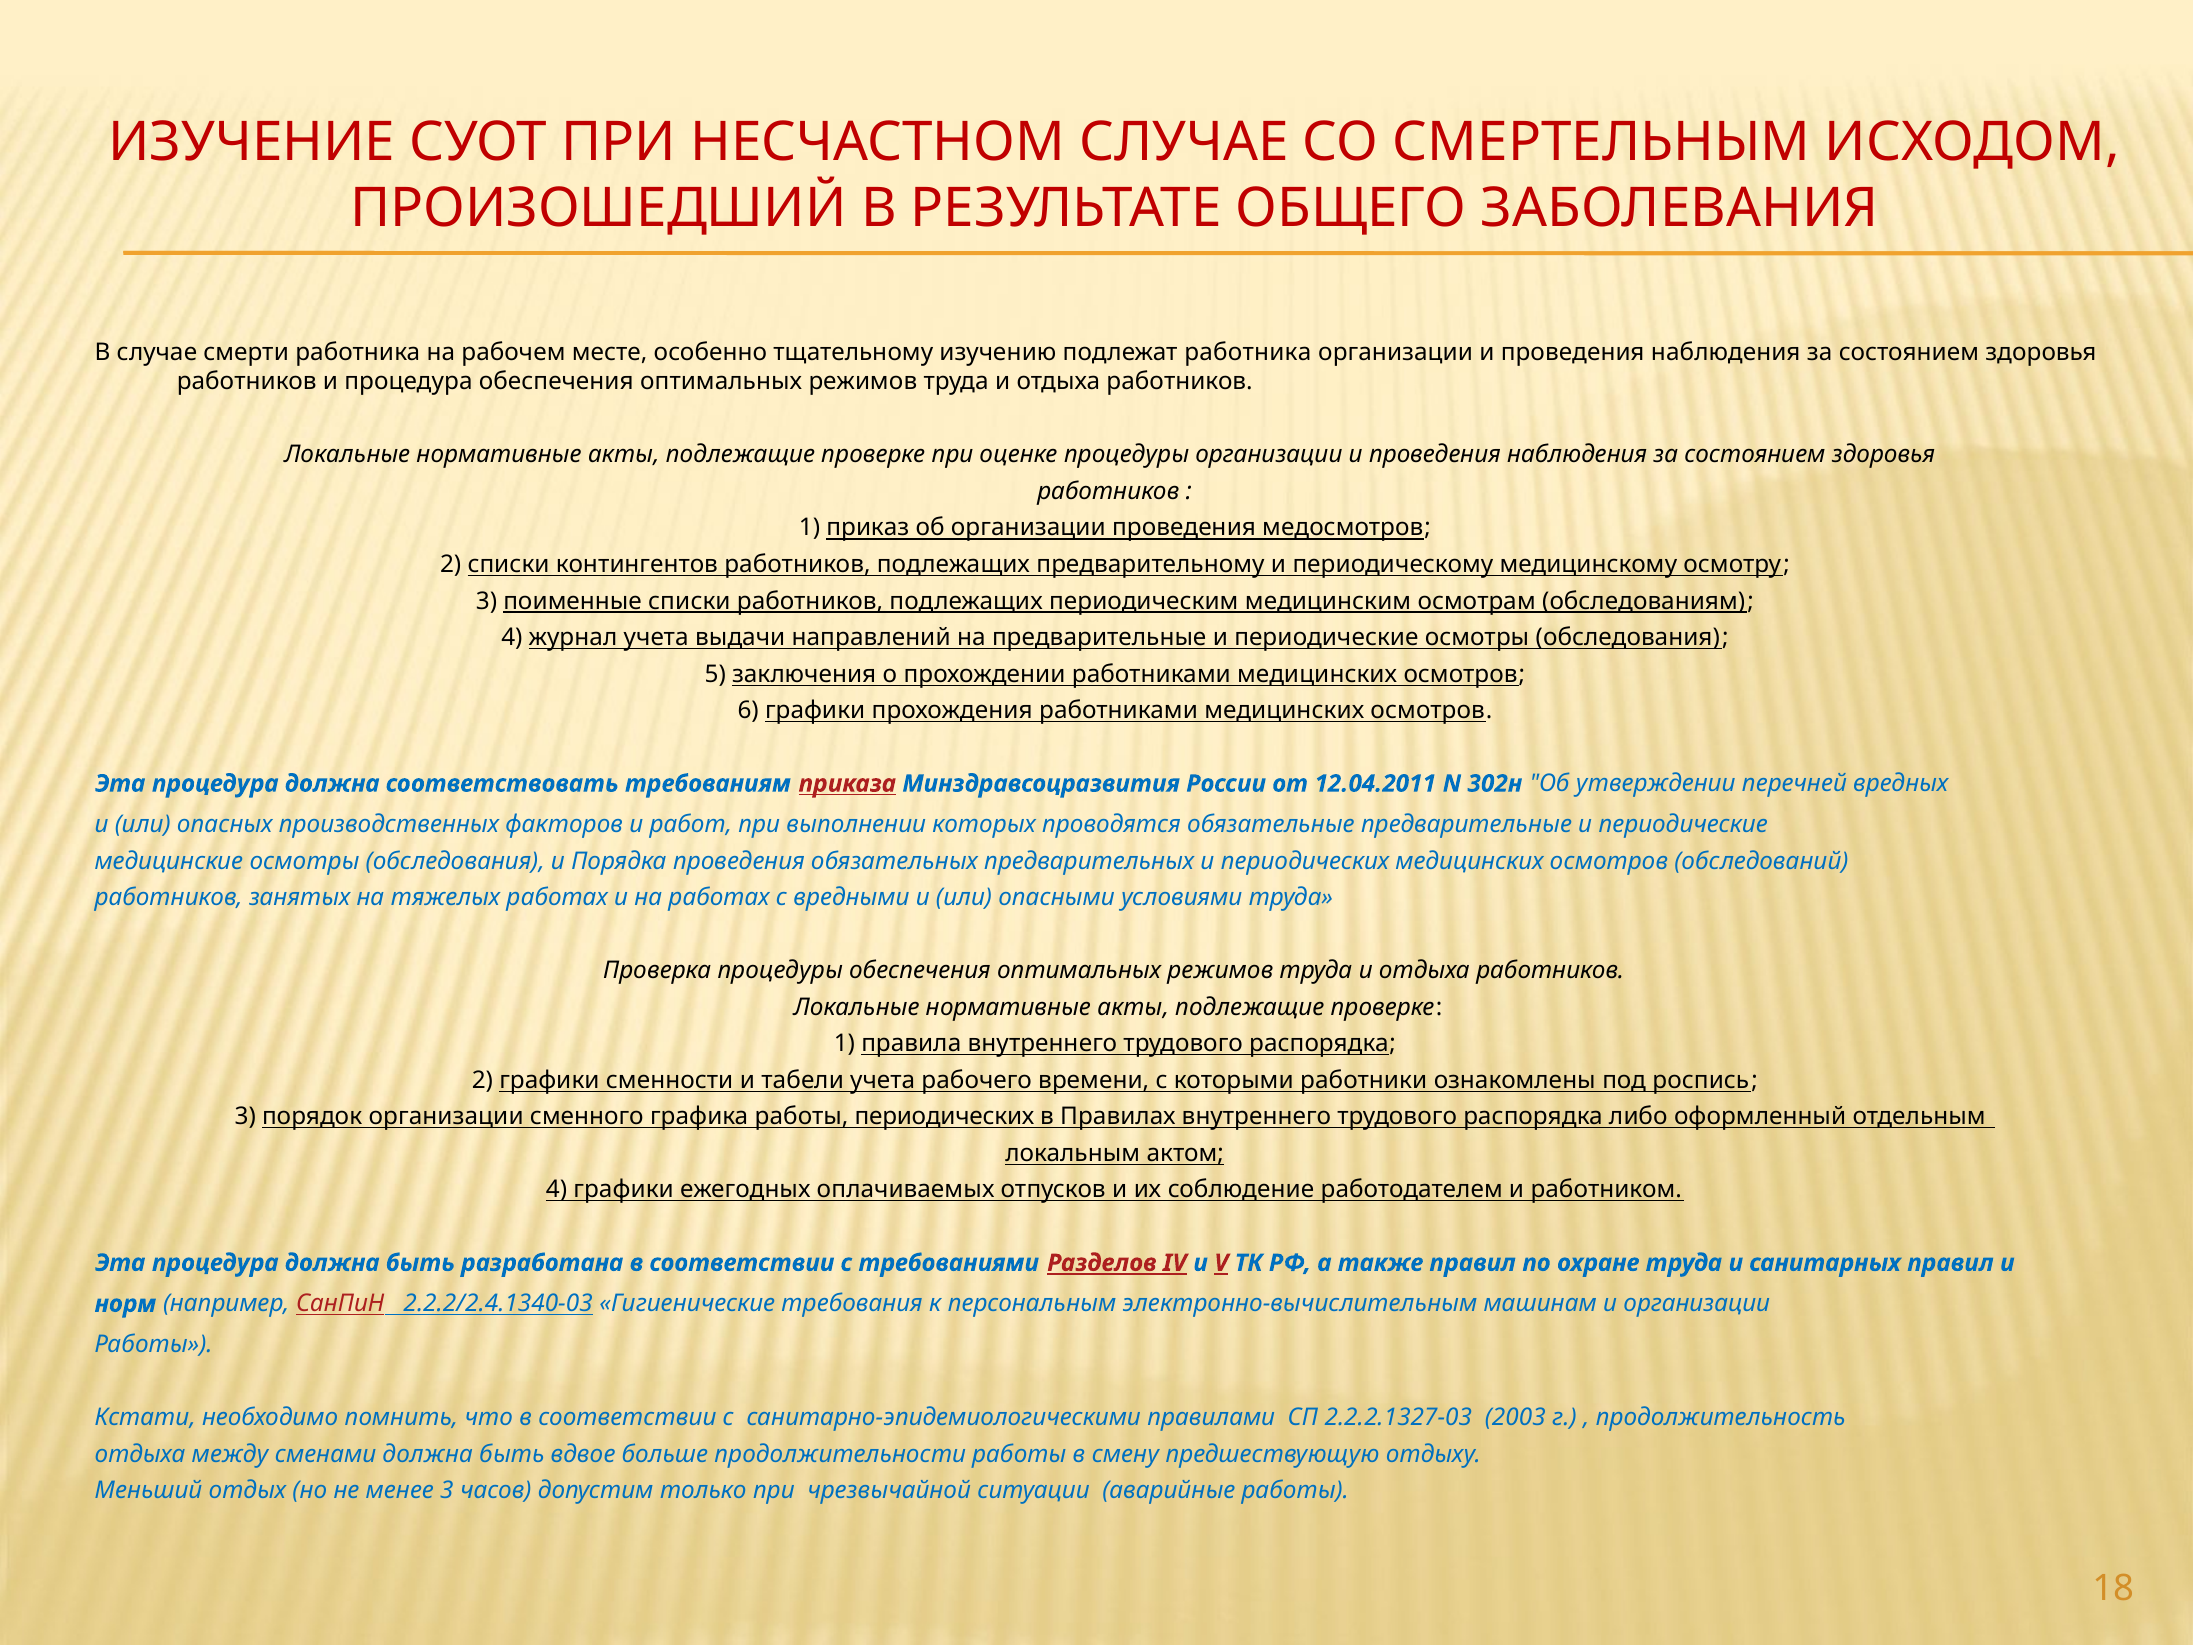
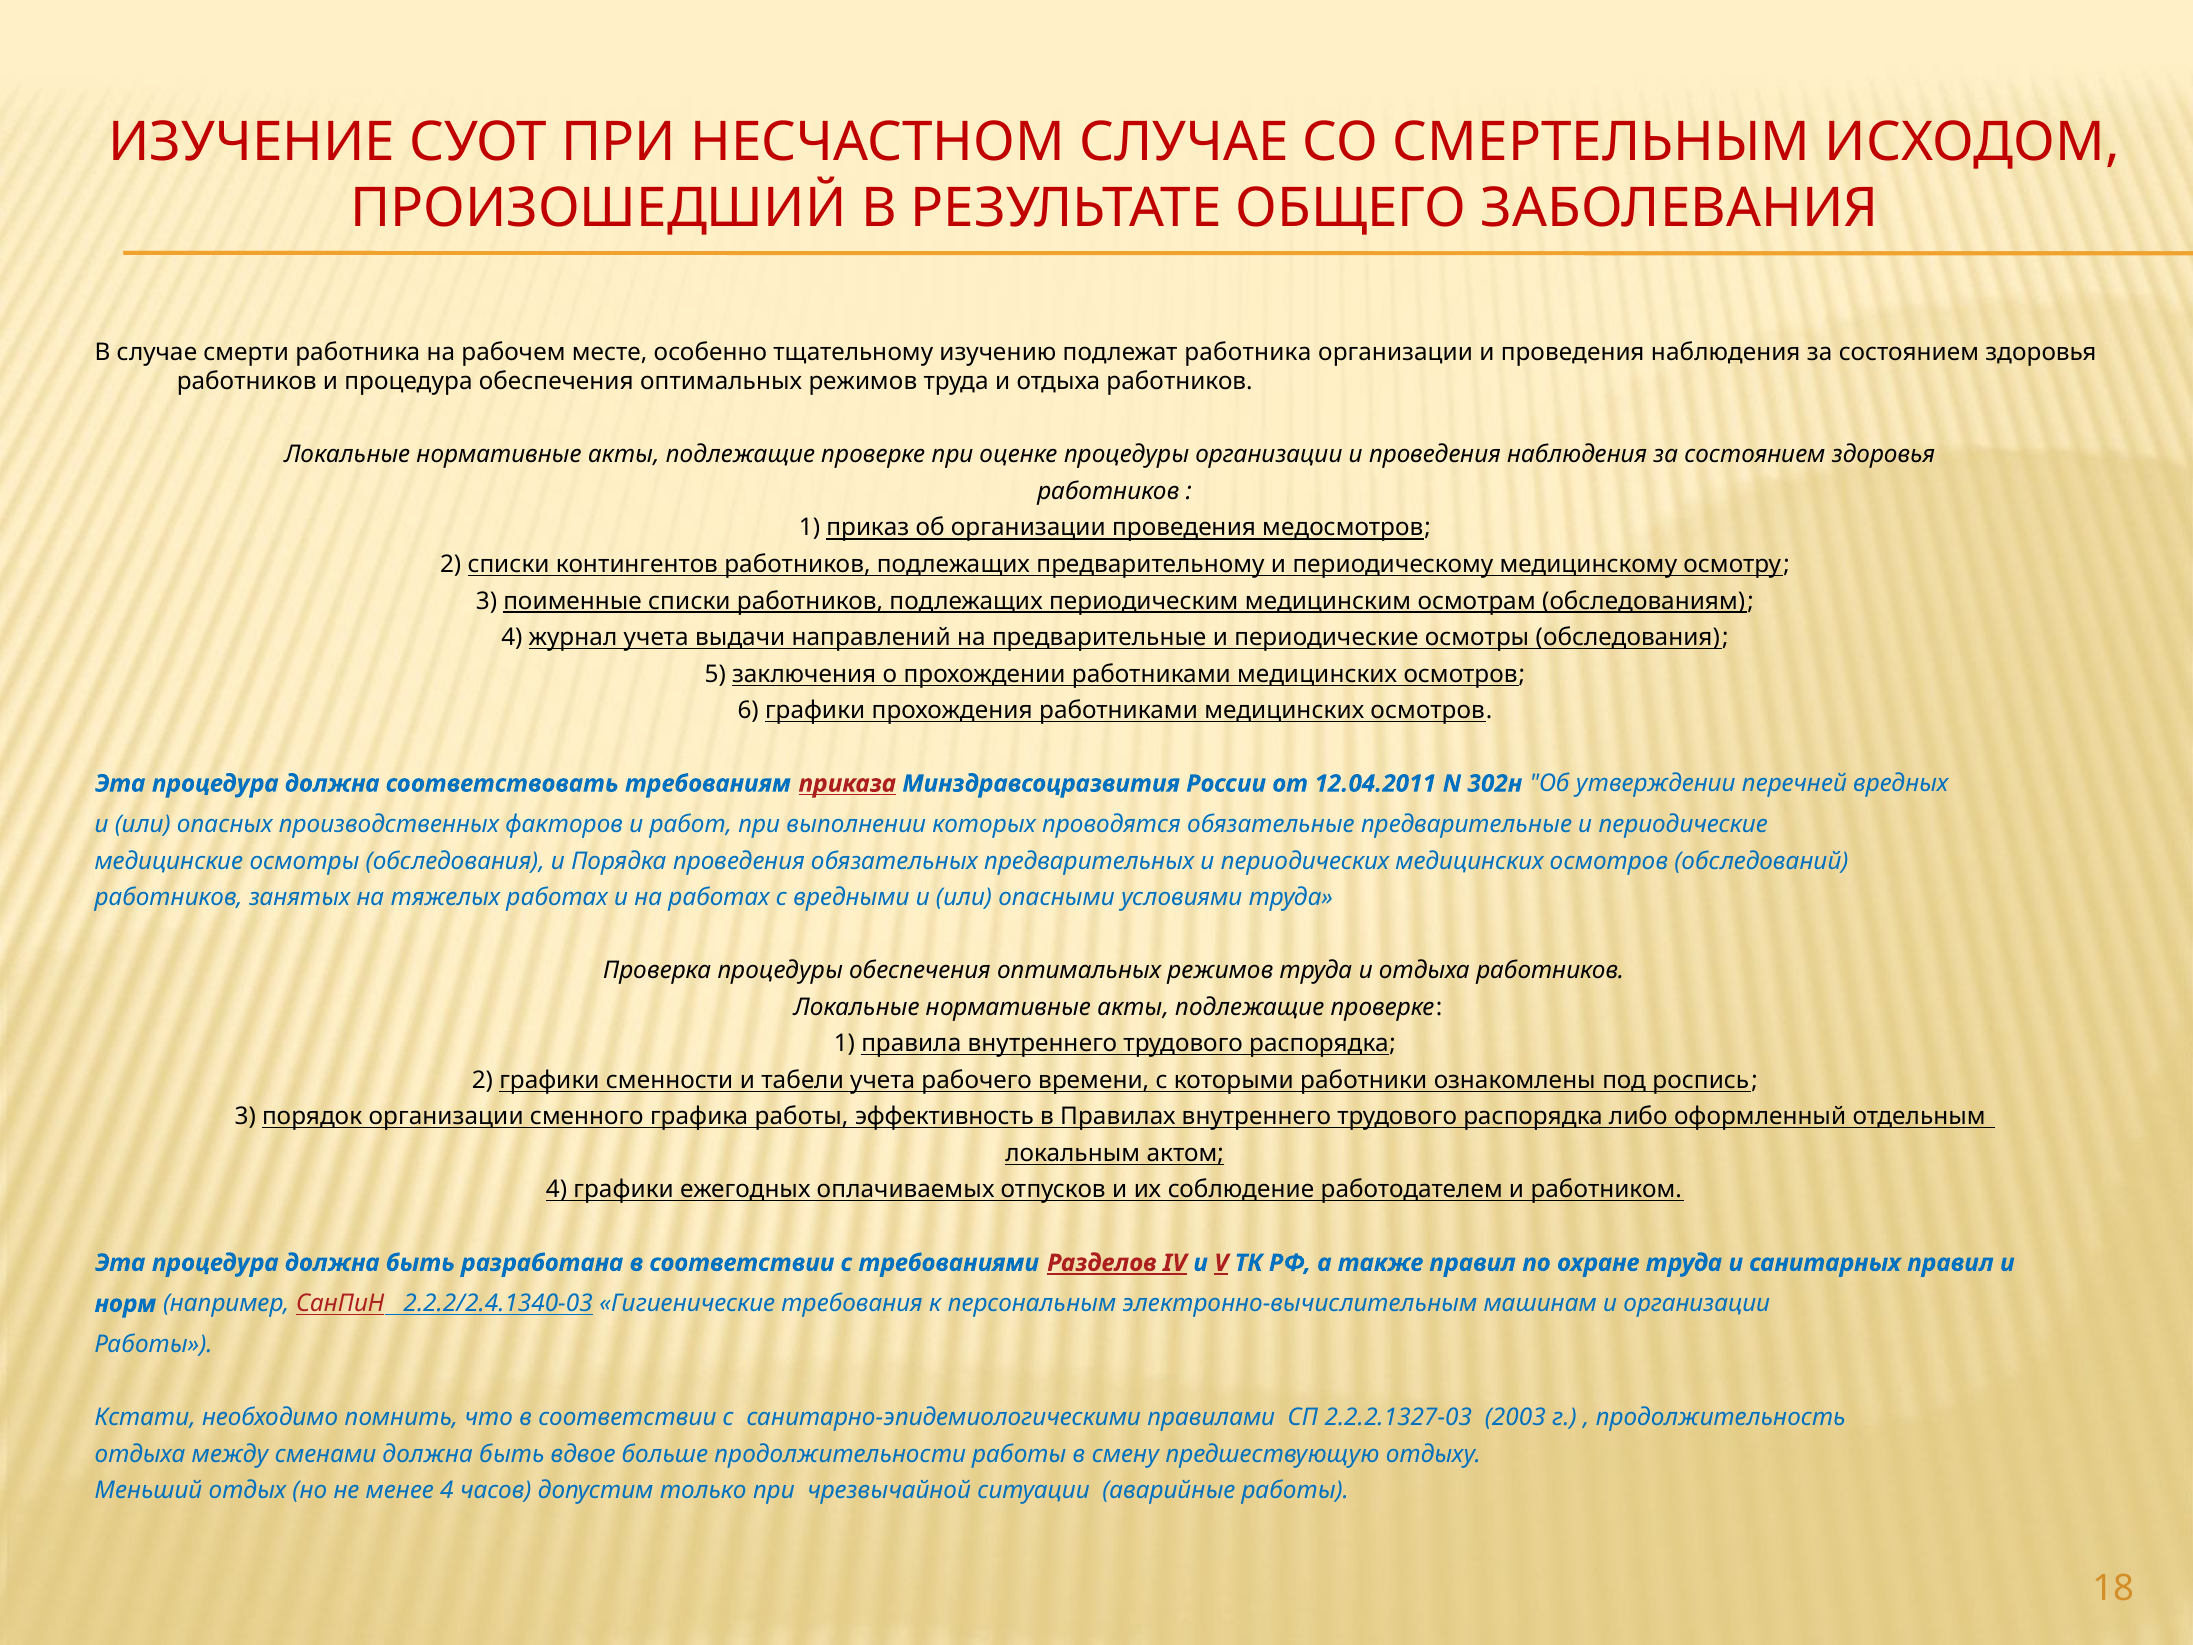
работы периодических: периодических -> эффективность (944, 1117)
менее 3: 3 -> 4 (447, 1491)
